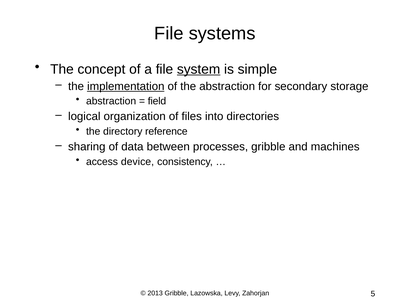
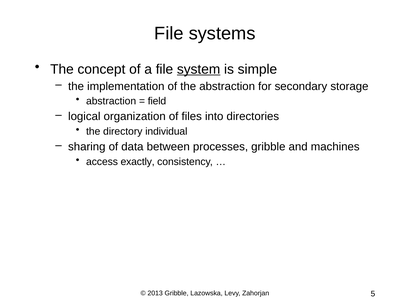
implementation underline: present -> none (126, 86)
reference: reference -> individual (166, 132)
device: device -> exactly (138, 162)
